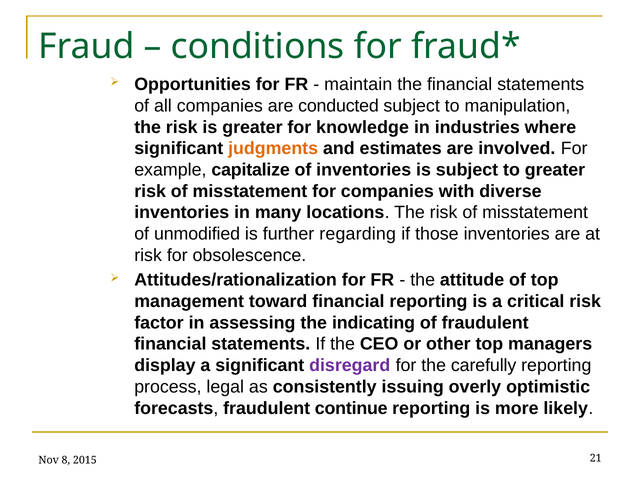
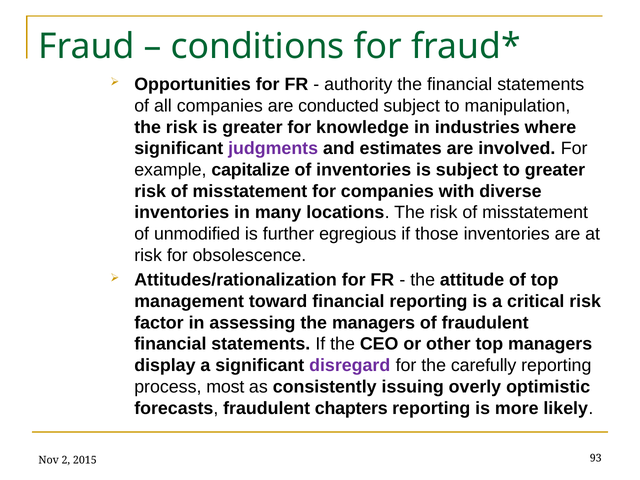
maintain: maintain -> authority (358, 84)
judgments colour: orange -> purple (273, 148)
regarding: regarding -> egregious (358, 234)
the indicating: indicating -> managers (374, 323)
legal: legal -> most (225, 387)
continue: continue -> chapters (351, 408)
8: 8 -> 2 (66, 460)
21: 21 -> 93 (596, 458)
